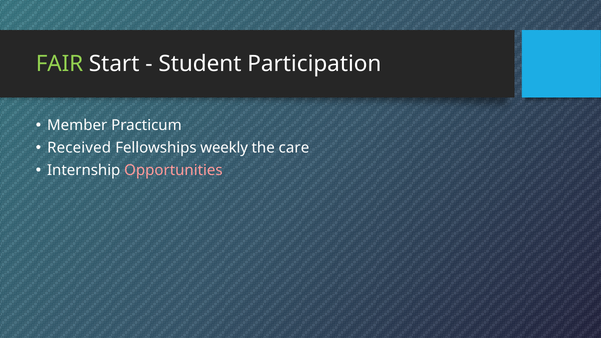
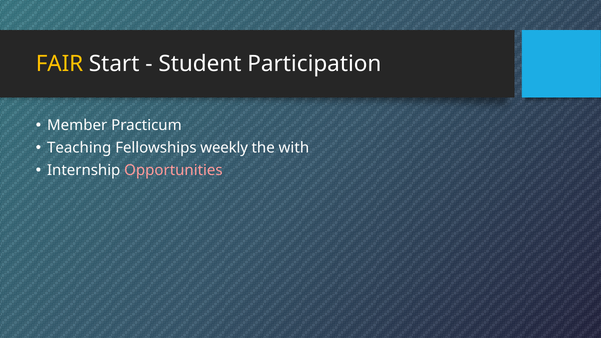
FAIR colour: light green -> yellow (59, 64)
Received: Received -> Teaching (79, 148)
care: care -> with (294, 148)
